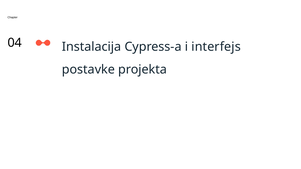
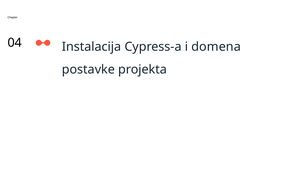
interfejs: interfejs -> domena (216, 47)
